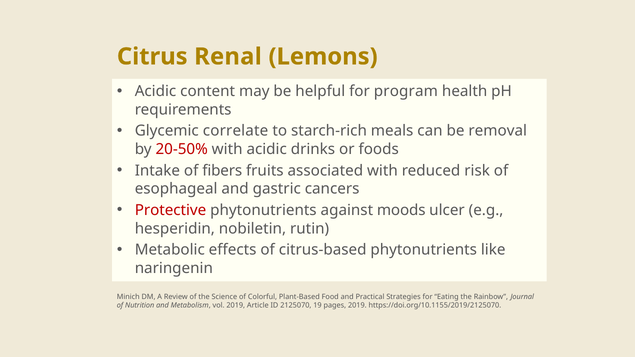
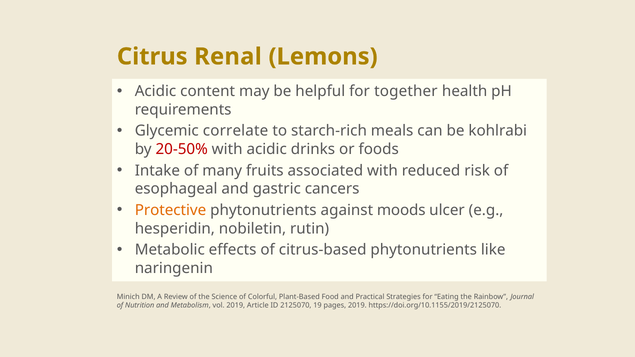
program: program -> together (406, 91)
removal: removal -> kohlrabi (498, 131)
fibers: fibers -> many (222, 171)
Protective colour: red -> orange (170, 210)
